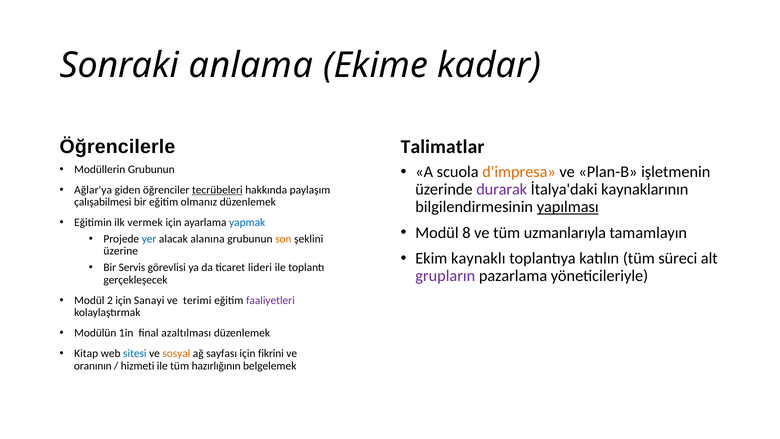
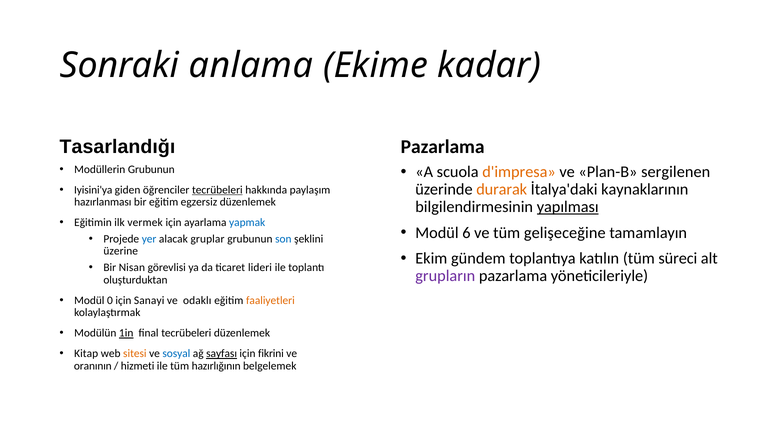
Öğrencilerle: Öğrencilerle -> Tasarlandığı (117, 147)
Talimatlar: Talimatlar -> Pazarlama (443, 147)
işletmenin: işletmenin -> sergilenen (676, 172)
durarak colour: purple -> orange (502, 189)
Ağlar'ya: Ağlar'ya -> Iyisini'ya (93, 190)
çalışabilmesi: çalışabilmesi -> hazırlanması (103, 202)
olmanız: olmanız -> egzersiz (199, 202)
8: 8 -> 6 (466, 233)
uzmanlarıyla: uzmanlarıyla -> gelişeceğine (565, 233)
alanına: alanına -> gruplar (208, 239)
son colour: orange -> blue (283, 239)
kaynaklı: kaynaklı -> gündem (478, 258)
Servis: Servis -> Nisan (132, 267)
gerçekleşecek: gerçekleşecek -> oluşturduktan (135, 280)
2: 2 -> 0 (110, 300)
terimi: terimi -> odaklı (197, 300)
faaliyetleri colour: purple -> orange (270, 300)
1in underline: none -> present (126, 333)
final azaltılması: azaltılması -> tecrübeleri (186, 333)
sitesi colour: blue -> orange (135, 353)
sosyal colour: orange -> blue (176, 353)
sayfası underline: none -> present (222, 353)
